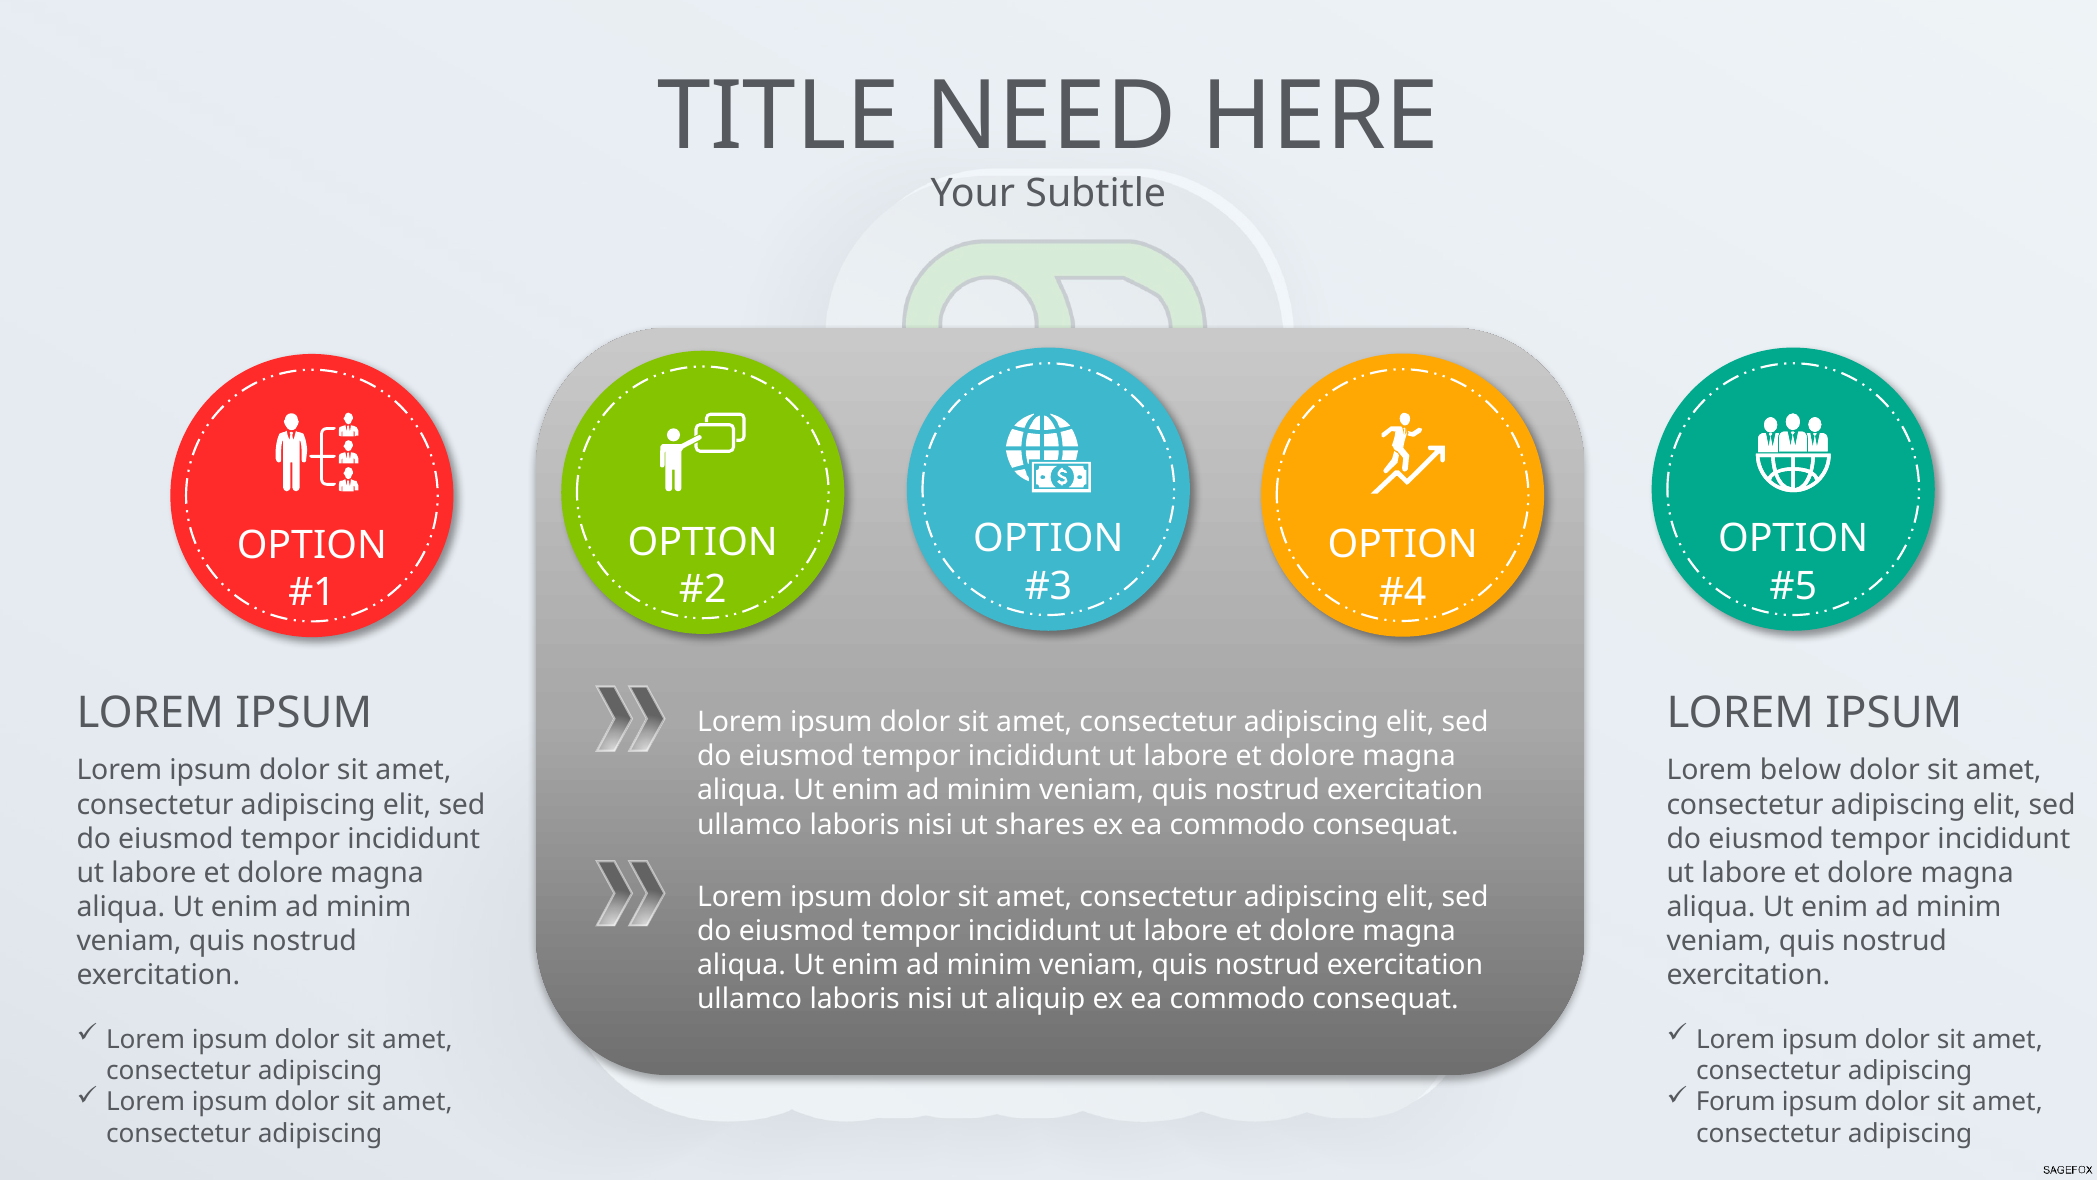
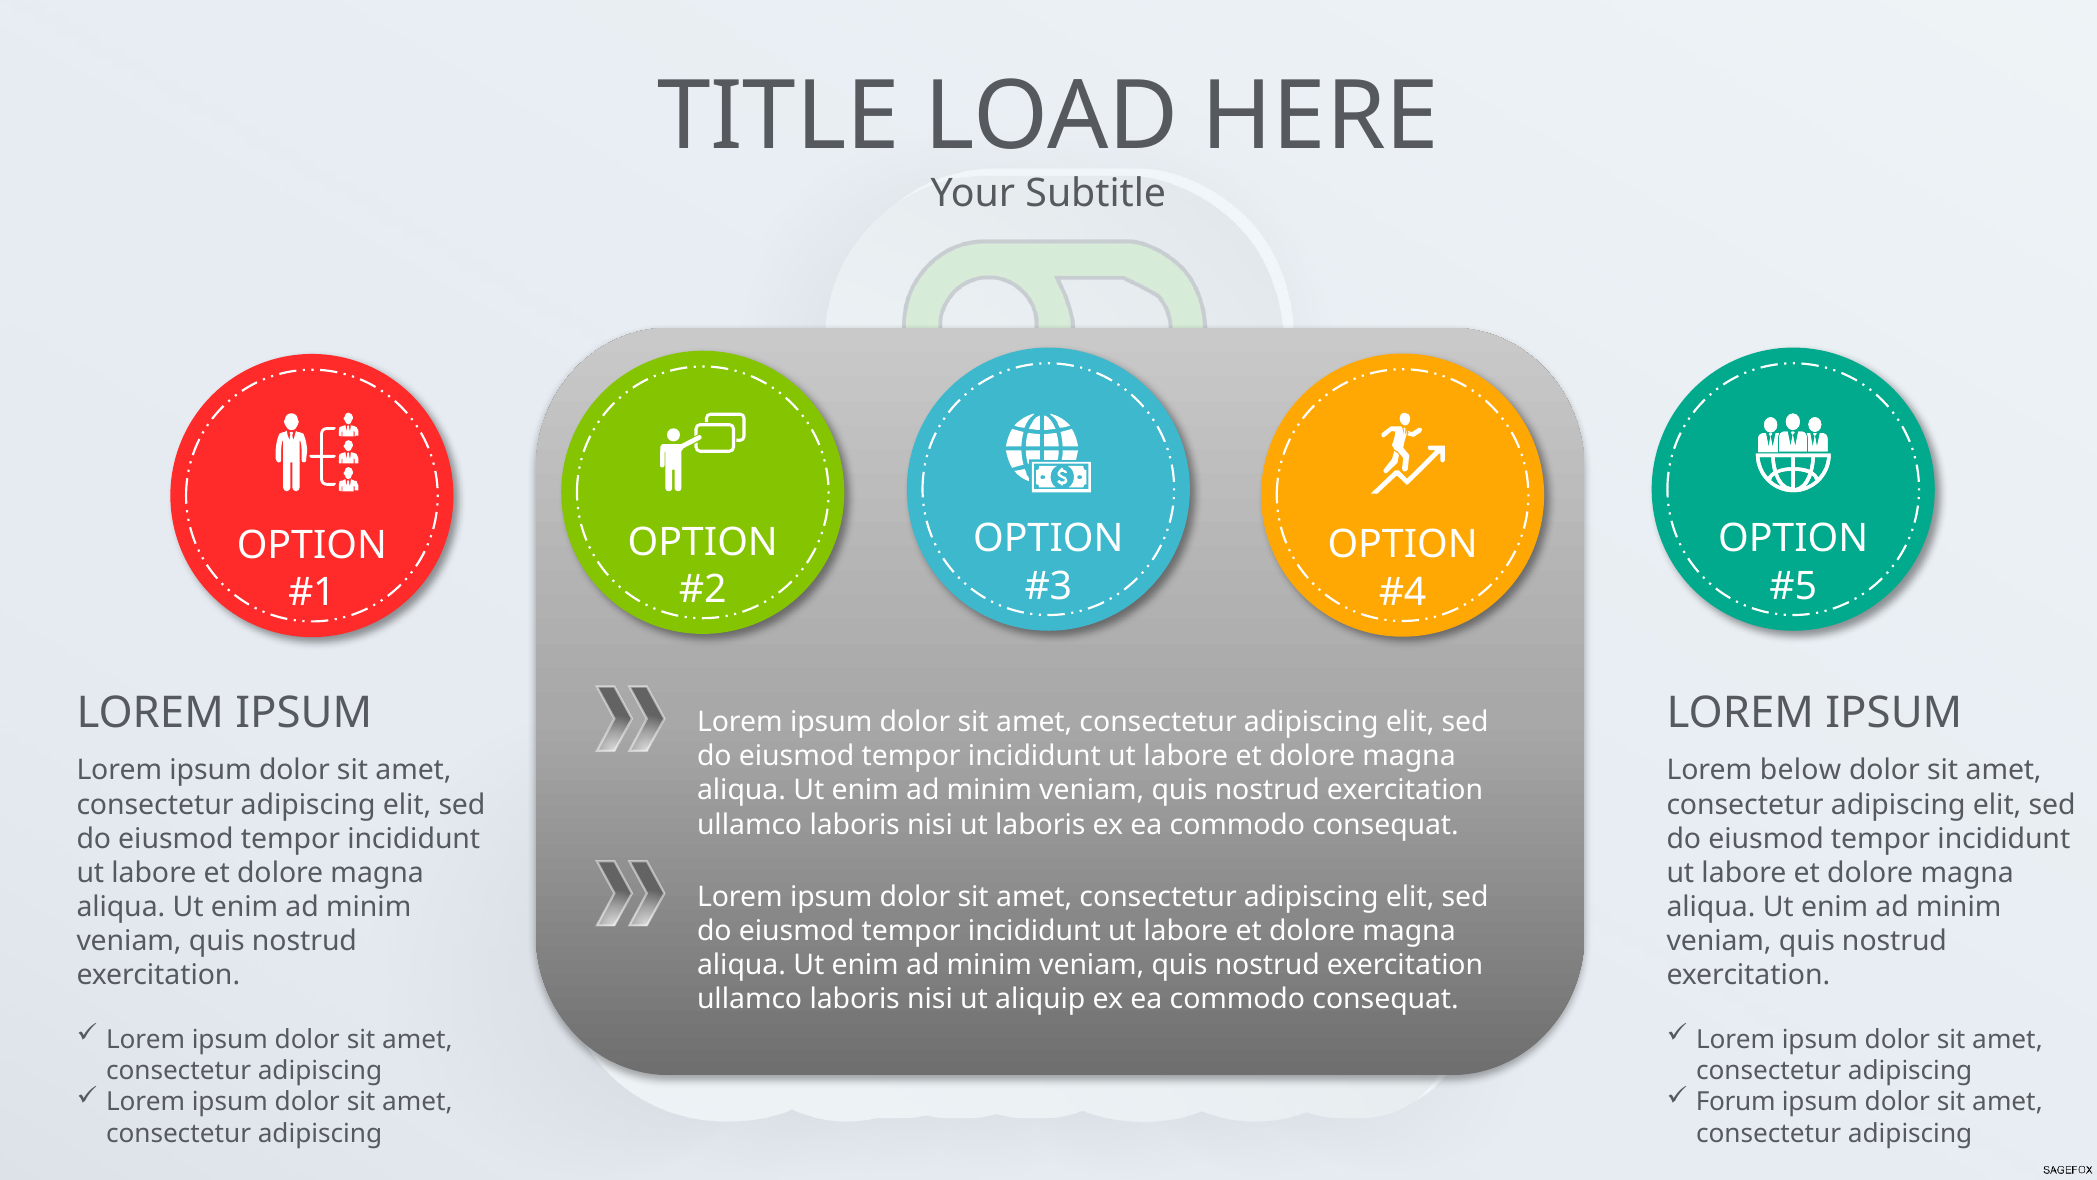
NEED: NEED -> LOAD (1051, 116)
ut shares: shares -> laboris (1040, 824)
